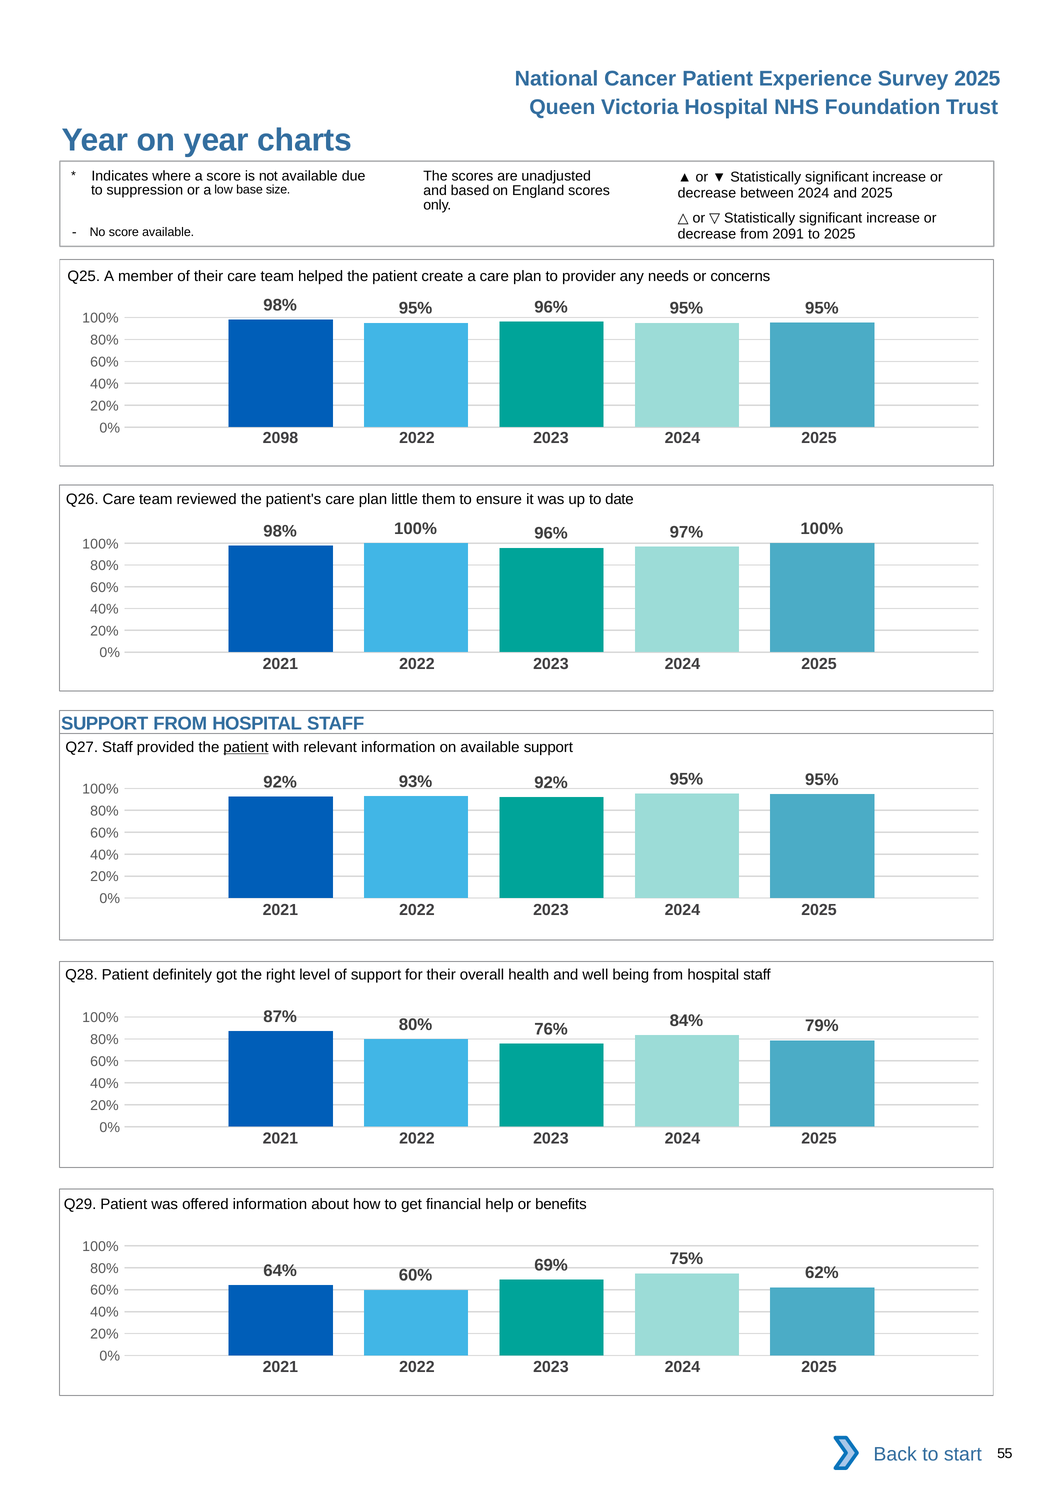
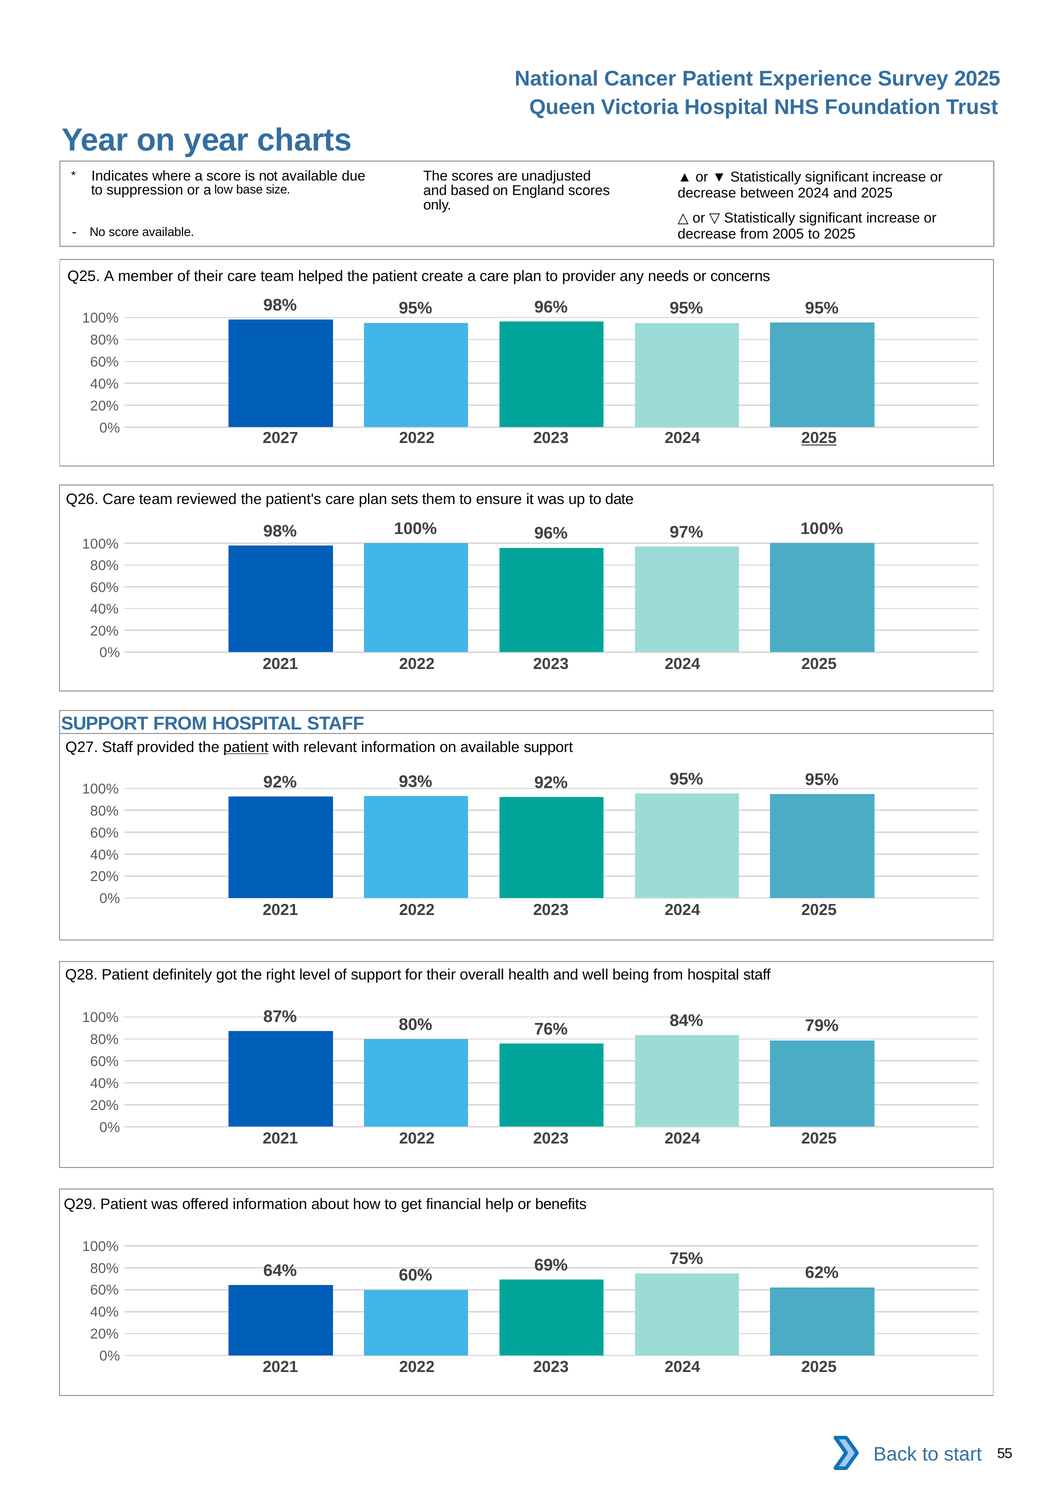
2091: 2091 -> 2005 (788, 234)
2098: 2098 -> 2027 (280, 438)
2025 underline: none -> present (819, 438)
little: little -> sets (405, 499)
